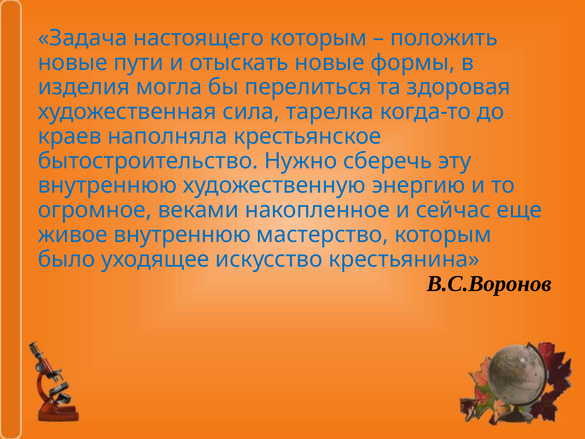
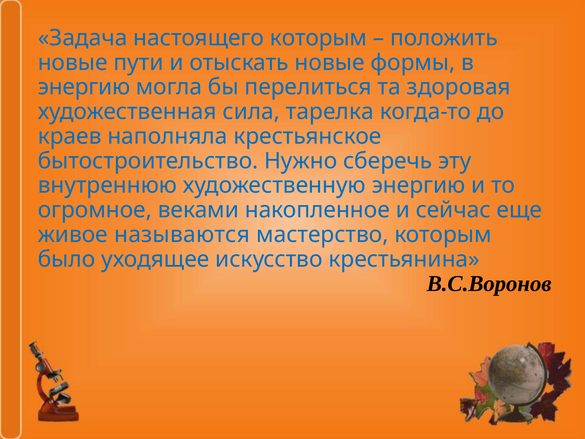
изделия: изделия -> энергию (84, 87)
живое внутреннюю: внутреннюю -> называются (182, 234)
